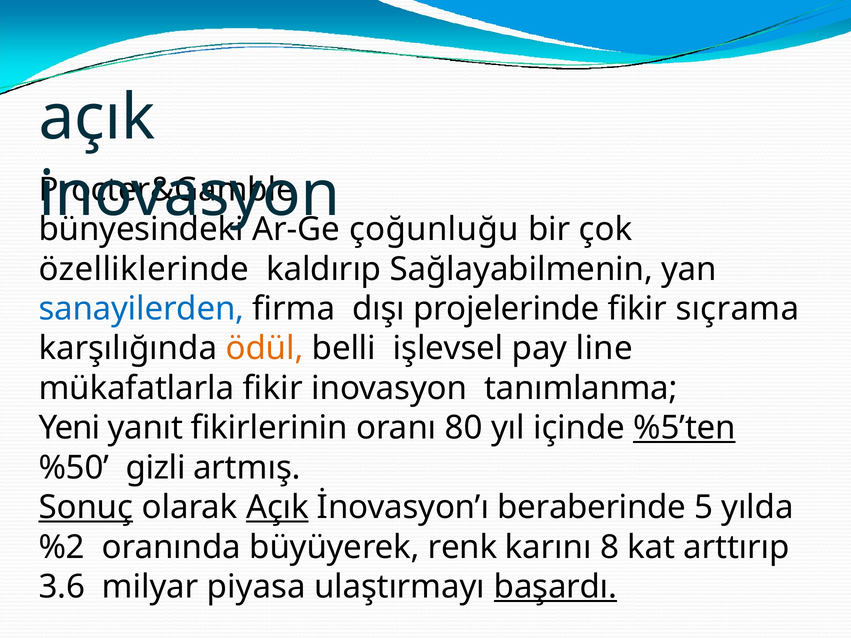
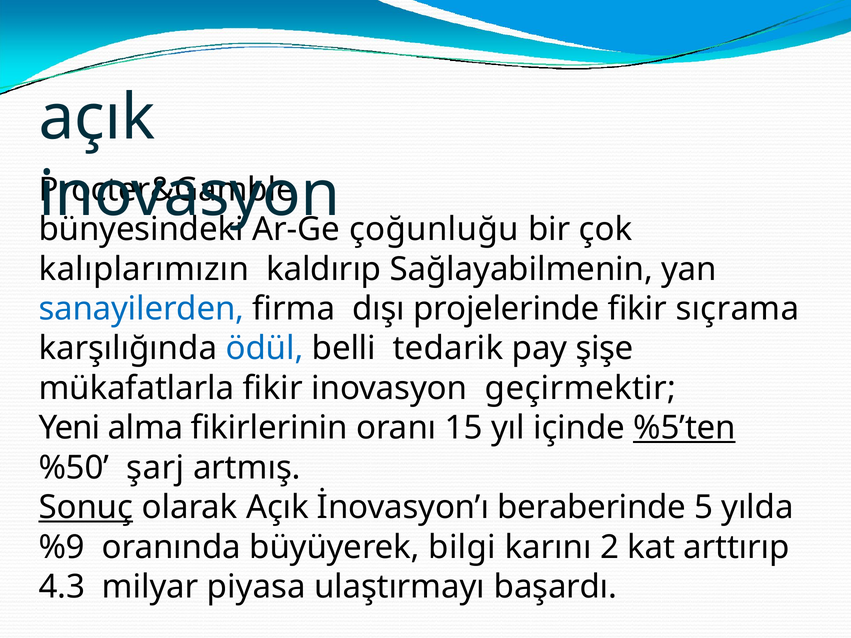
özelliklerinde: özelliklerinde -> kalıplarımızın (144, 269)
ödül colour: orange -> blue (265, 349)
işlevsel: işlevsel -> tedarik (448, 349)
line: line -> şişe (605, 349)
tanımlanma: tanımlanma -> geçirmektir (581, 388)
yanıt: yanıt -> alma (145, 428)
80: 80 -> 15 (464, 428)
gizli: gizli -> şarj (155, 468)
Açık underline: present -> none (277, 508)
%2: %2 -> %9 (62, 547)
renk: renk -> bilgi (462, 547)
8: 8 -> 2 (610, 547)
3.6: 3.6 -> 4.3 (62, 587)
başardı underline: present -> none (556, 587)
